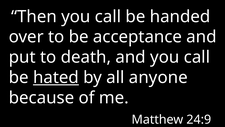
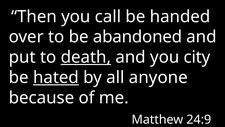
acceptance: acceptance -> abandoned (138, 37)
death underline: none -> present (86, 57)
and you call: call -> city (197, 57)
